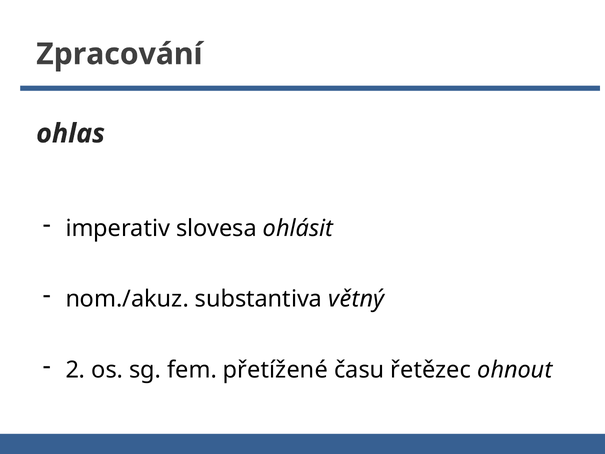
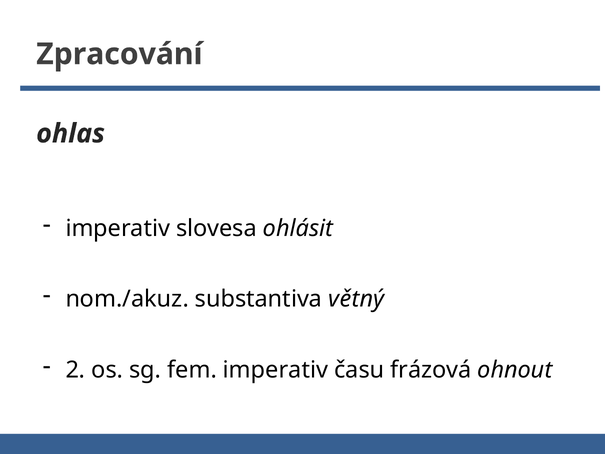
fem přetížené: přetížené -> imperativ (275, 370)
řetězec: řetězec -> frázová (431, 370)
